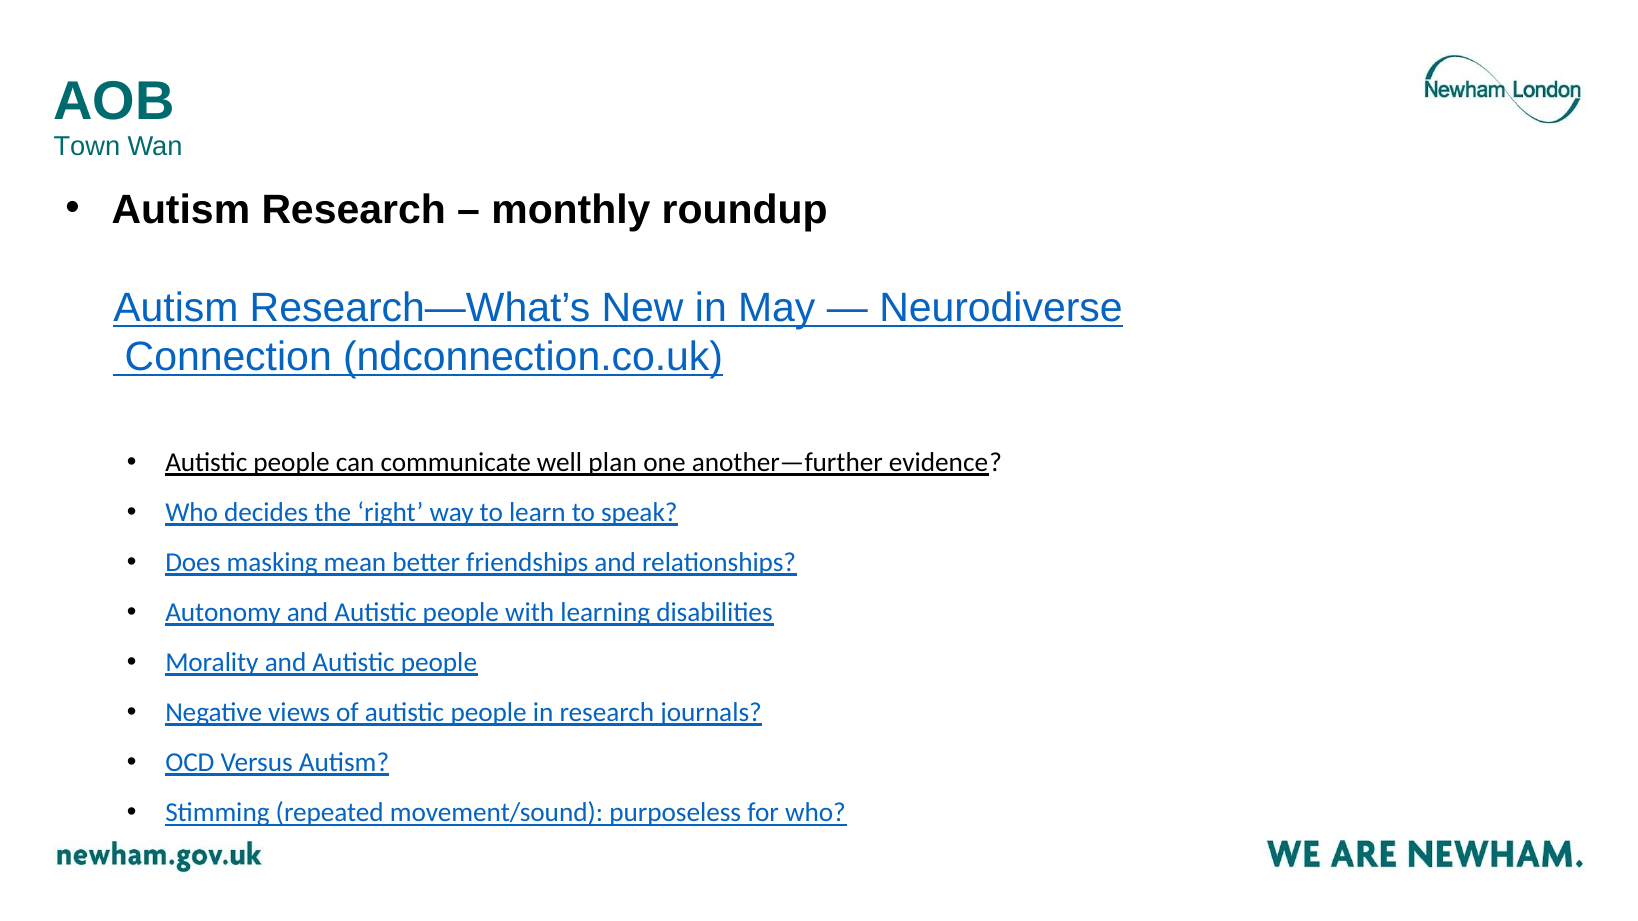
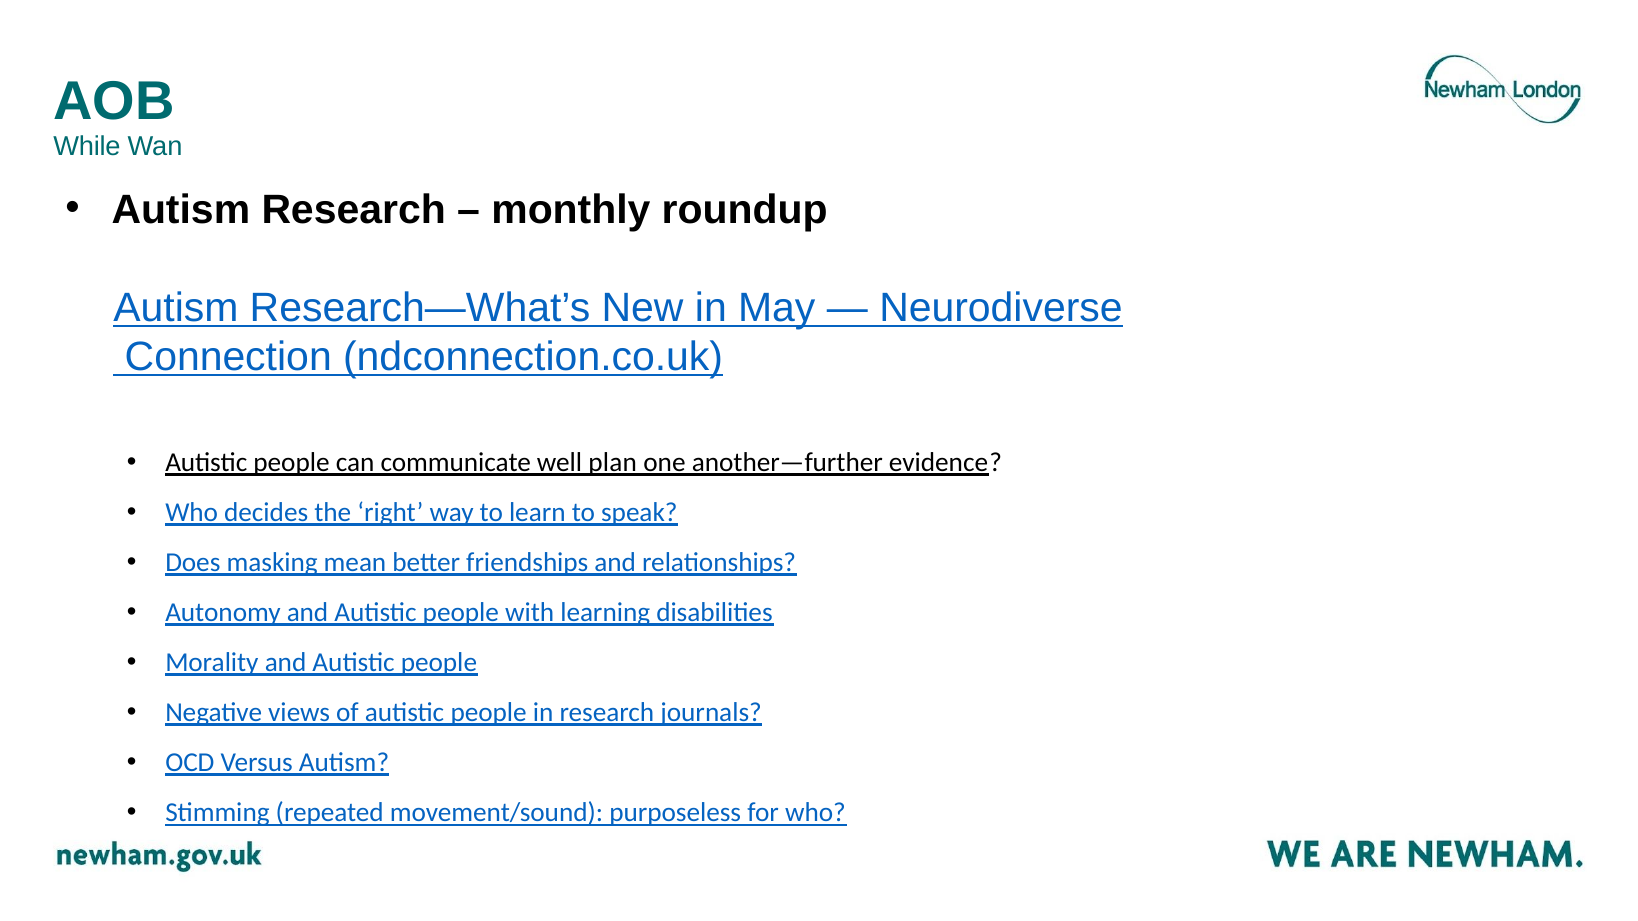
Town: Town -> While (87, 146)
